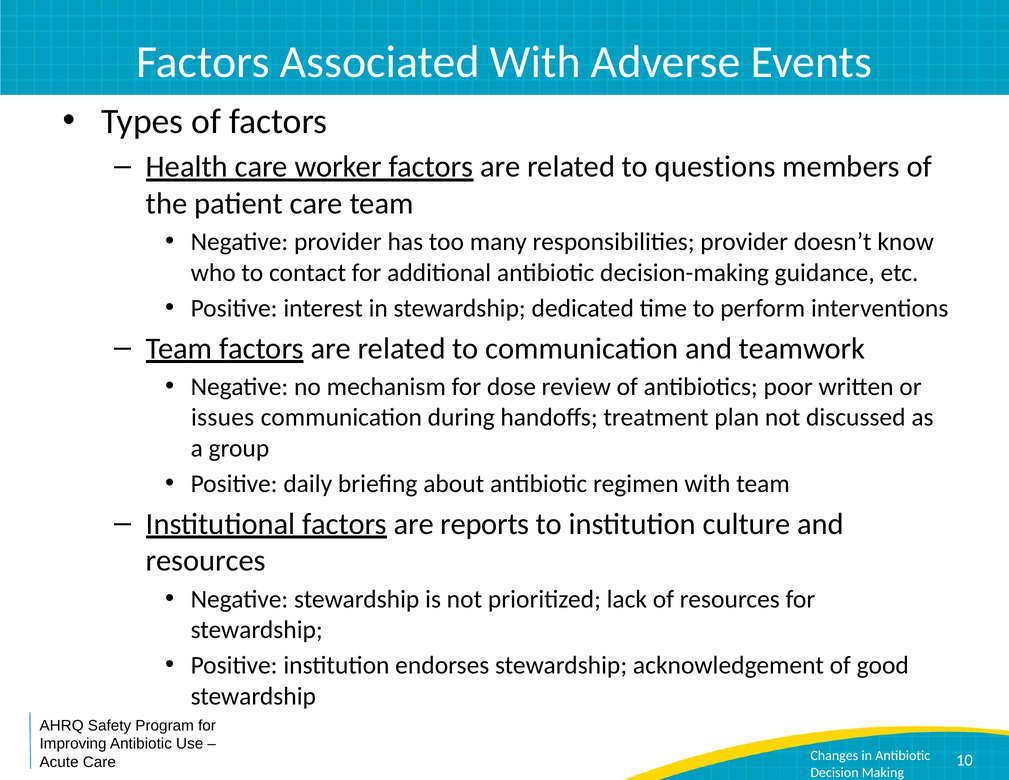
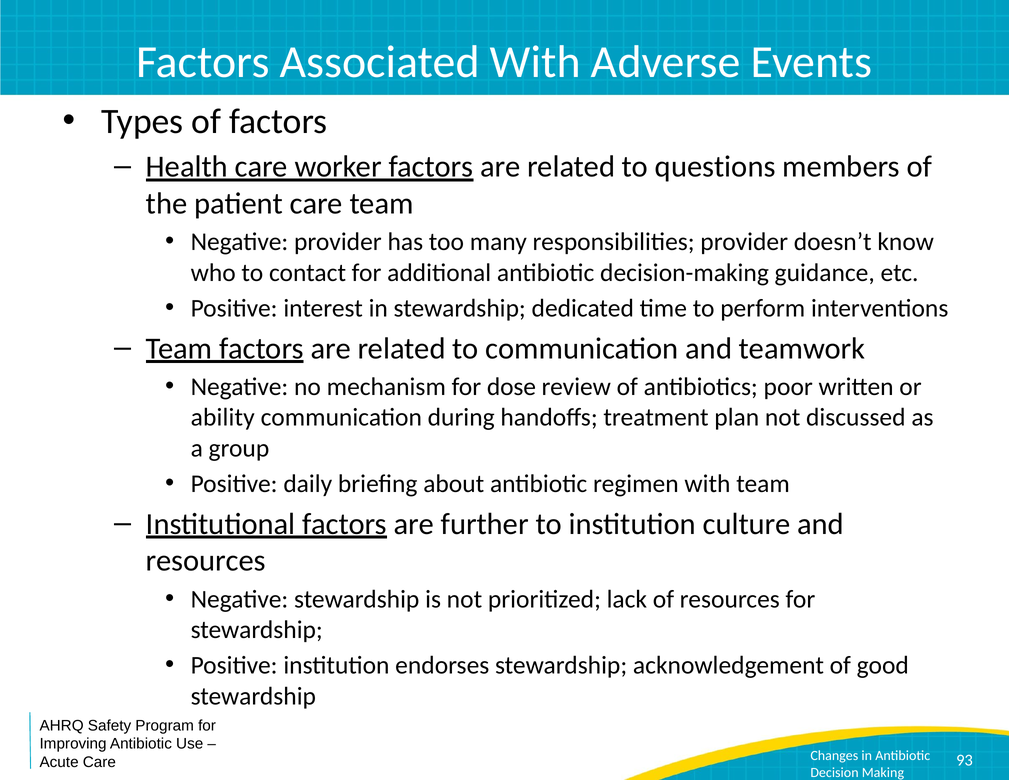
issues: issues -> ability (223, 417)
reports: reports -> further (485, 524)
10: 10 -> 93 (965, 760)
